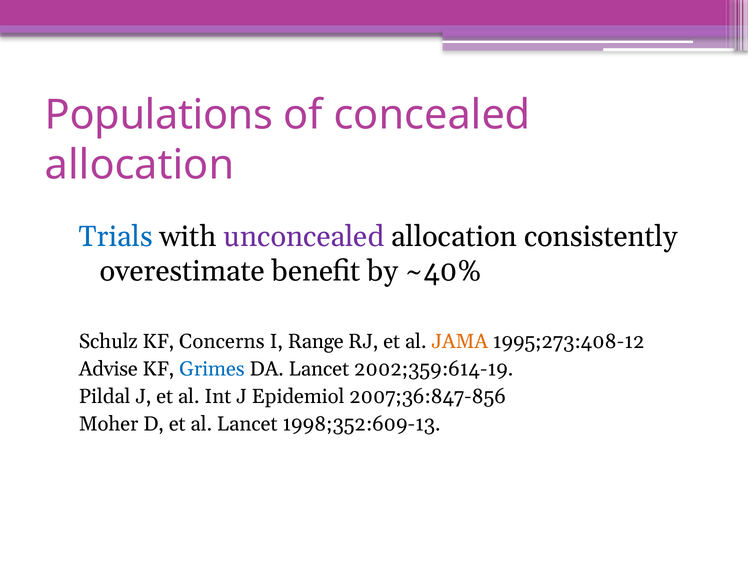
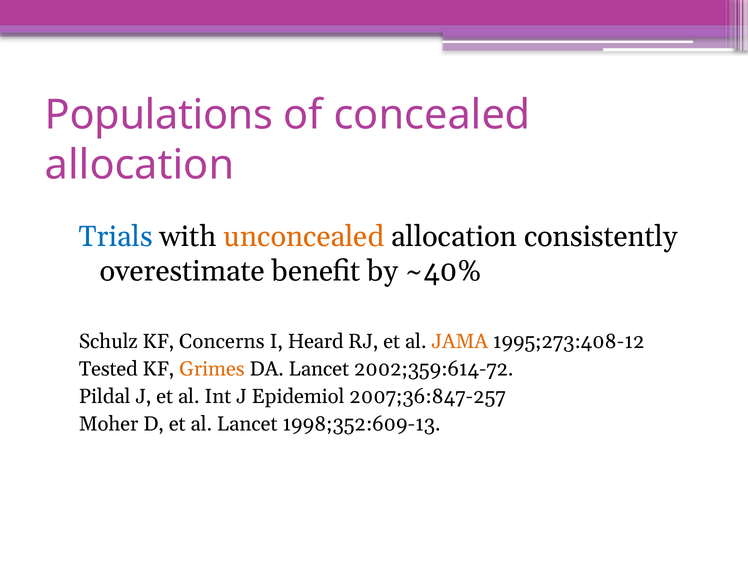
unconcealed colour: purple -> orange (304, 236)
Range: Range -> Heard (316, 342)
Advise: Advise -> Tested (108, 369)
Grimes colour: blue -> orange (212, 369)
2002;359:614-19: 2002;359:614-19 -> 2002;359:614-72 (434, 369)
2007;36:847-856: 2007;36:847-856 -> 2007;36:847-257 (427, 397)
